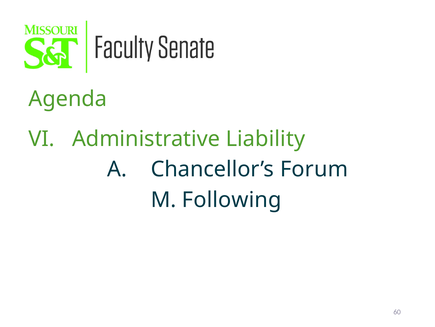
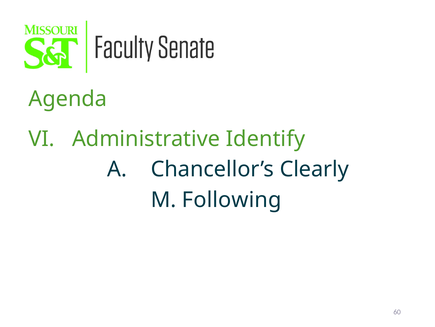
Liability: Liability -> Identify (265, 139)
Forum: Forum -> Clearly (314, 169)
